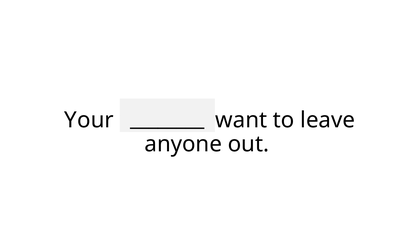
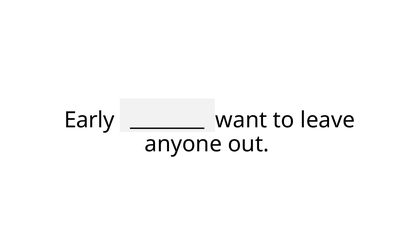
Your: Your -> Early (89, 120)
